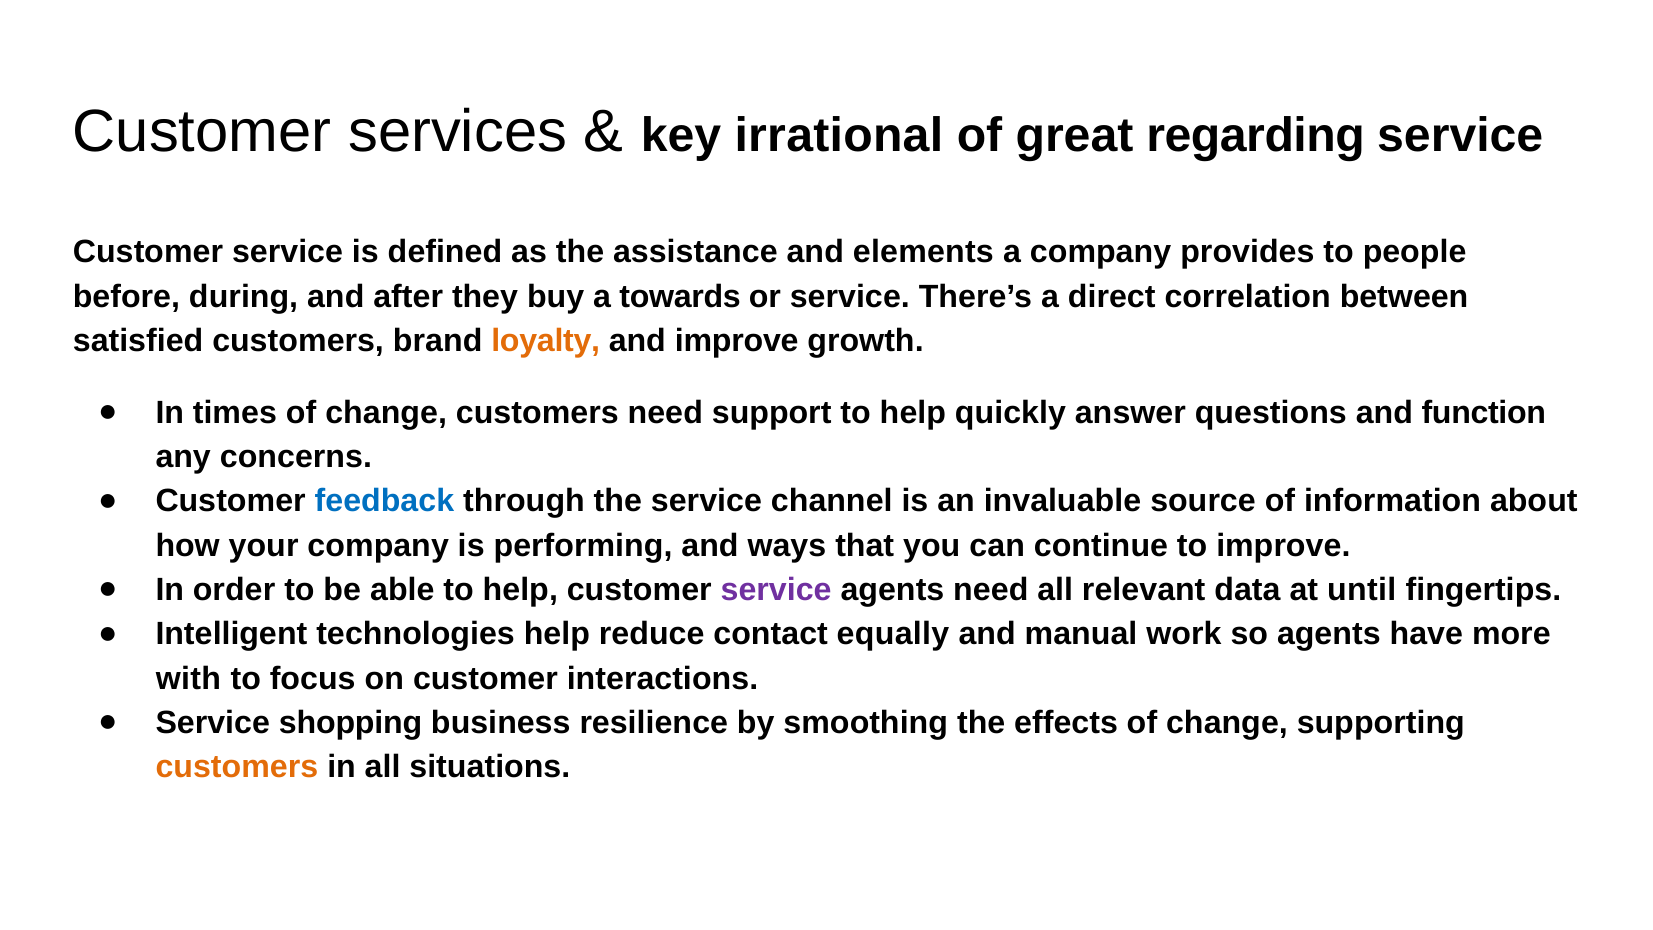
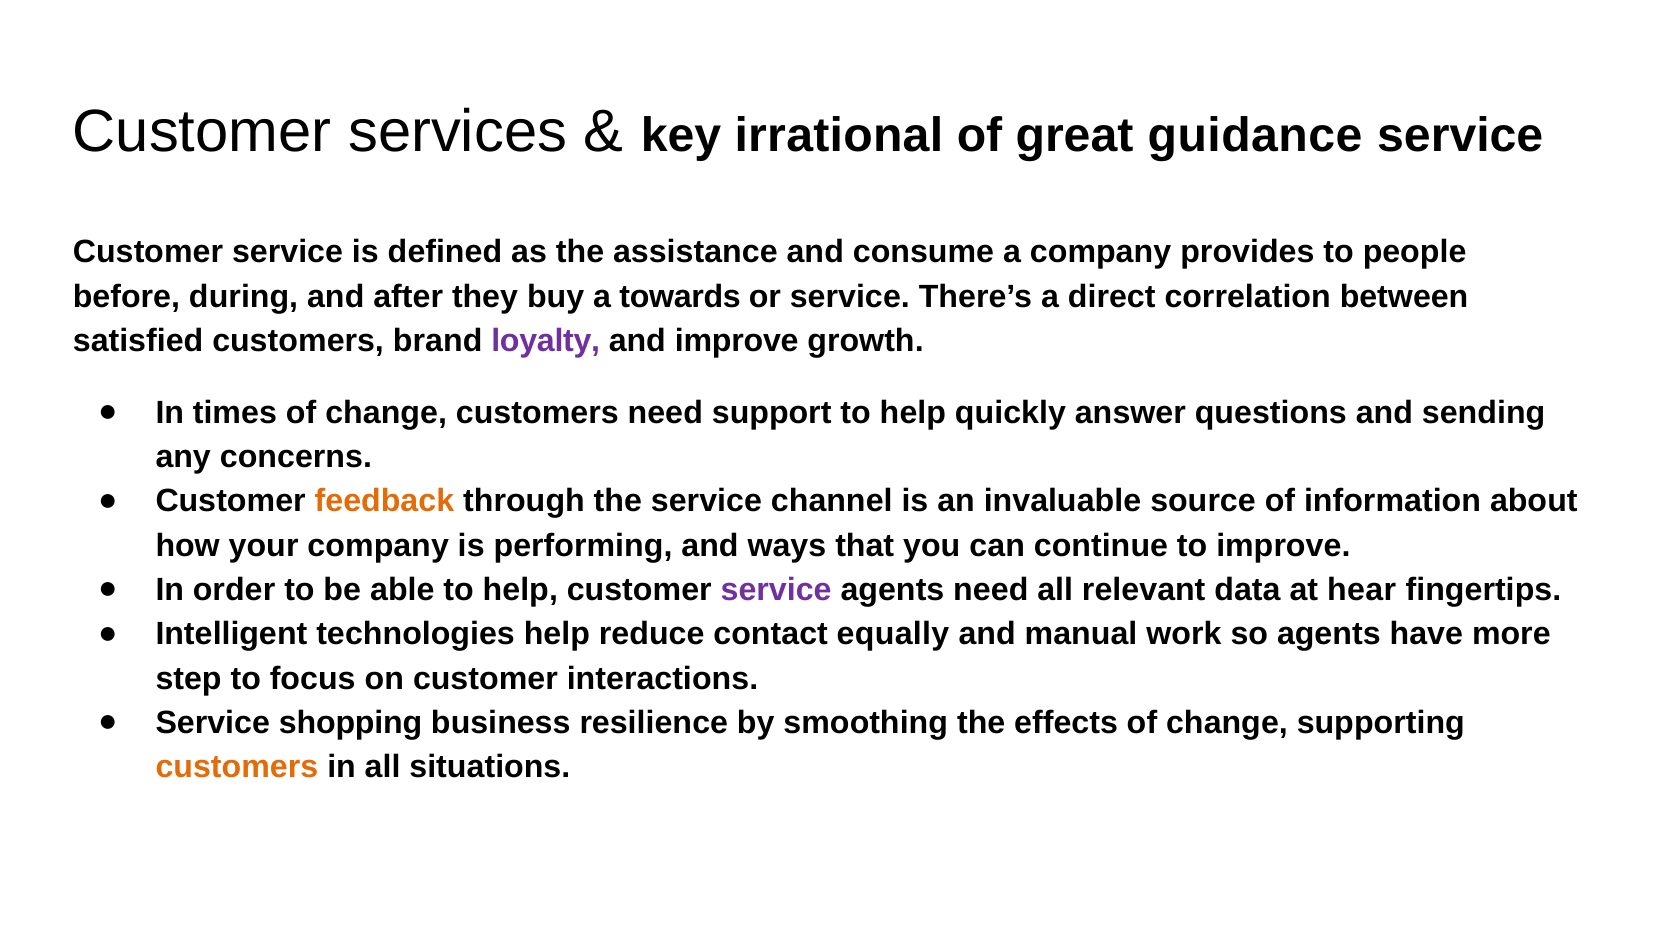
regarding: regarding -> guidance (1255, 135)
elements: elements -> consume (924, 252)
loyalty colour: orange -> purple (546, 341)
function: function -> sending (1484, 413)
feedback colour: blue -> orange (384, 501)
until: until -> hear (1362, 590)
with: with -> step (189, 679)
